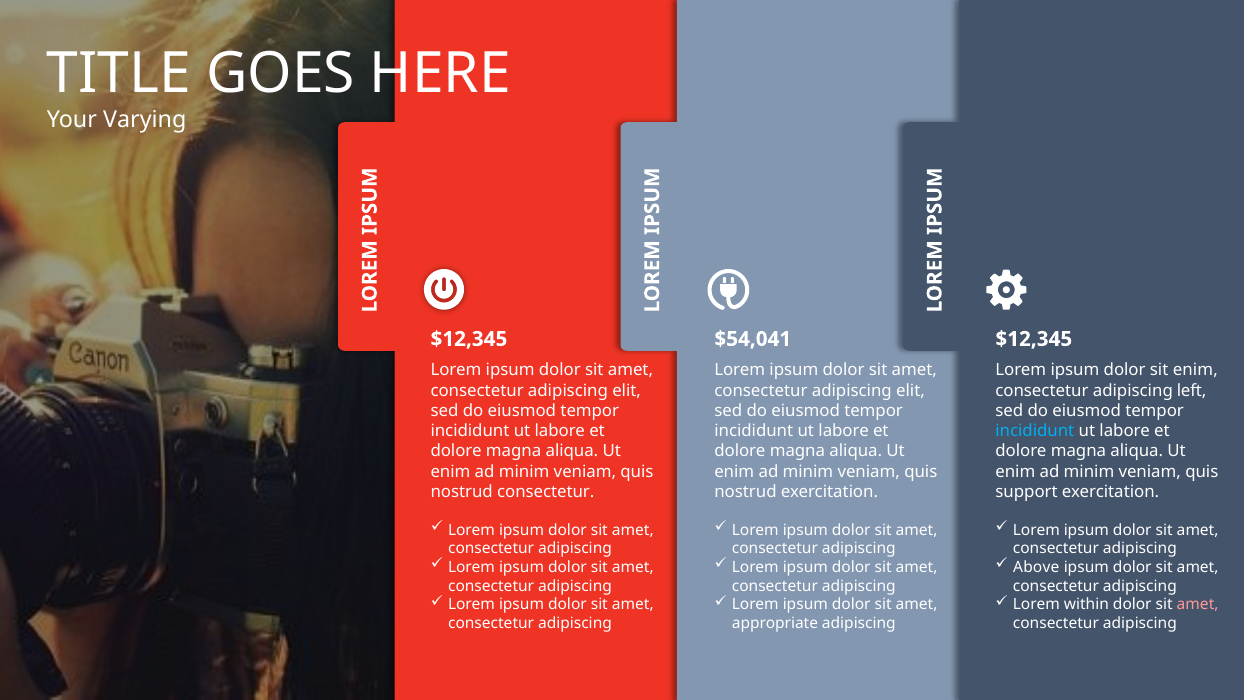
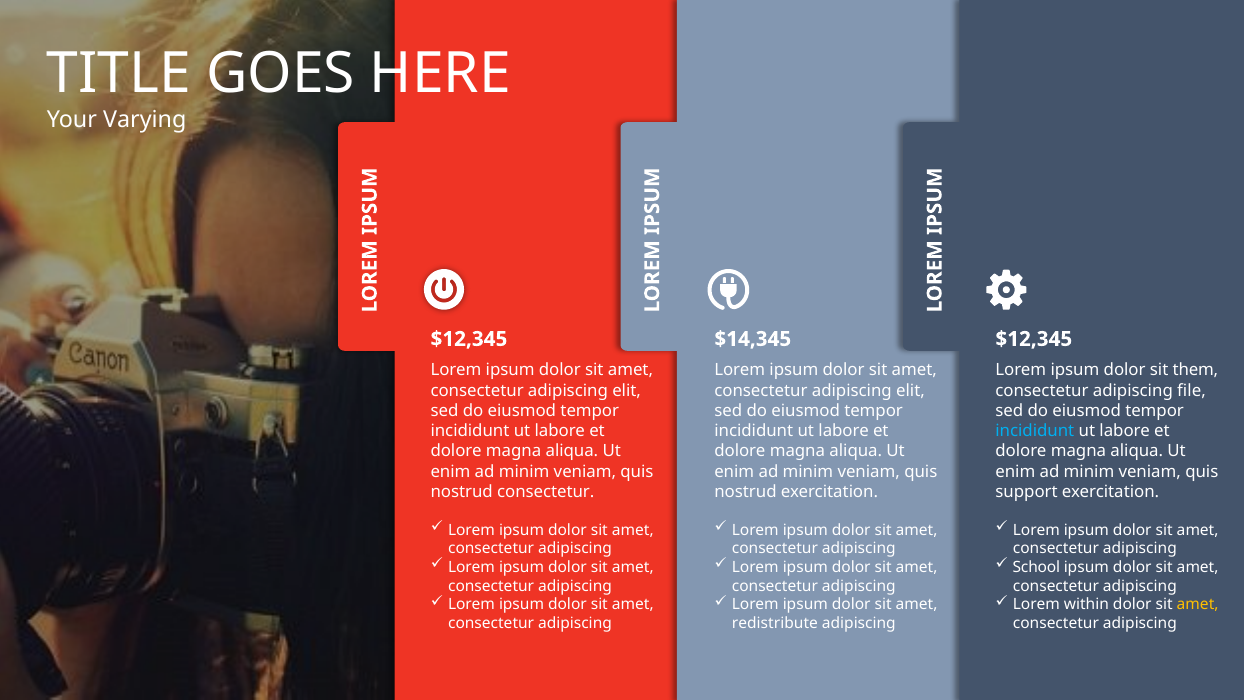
$54,041: $54,041 -> $14,345 (753, 339)
sit enim: enim -> them (1195, 370)
left: left -> file (1191, 390)
Above: Above -> School (1036, 567)
amet colour: pink -> yellow (1198, 604)
appropriate: appropriate -> redistribute (775, 623)
